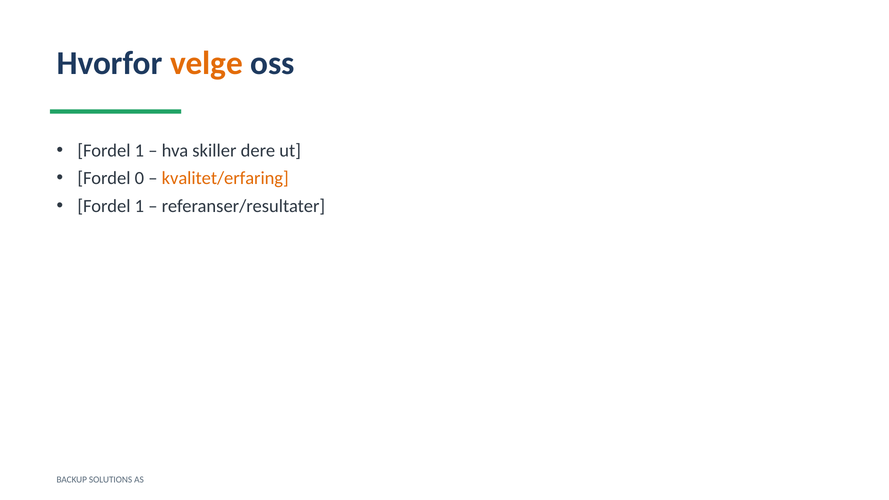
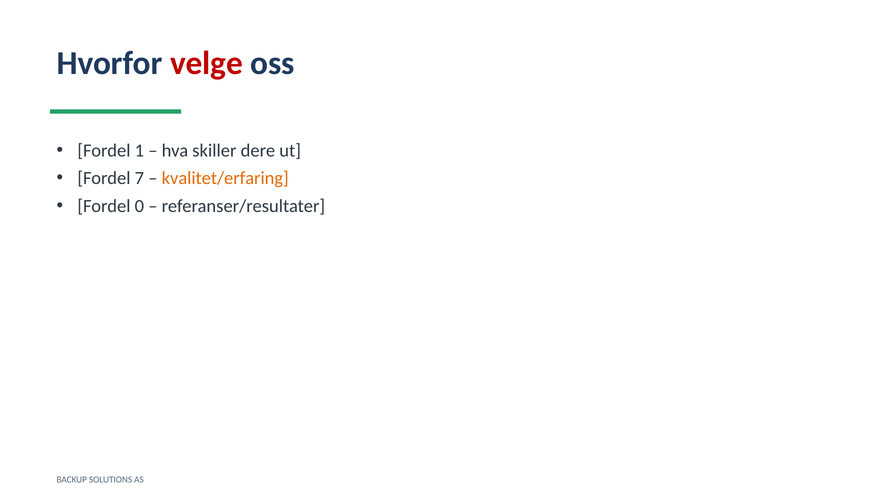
velge colour: orange -> red (206, 63)
0: 0 -> 7 (139, 178)
1: 1 -> 0 (139, 206)
